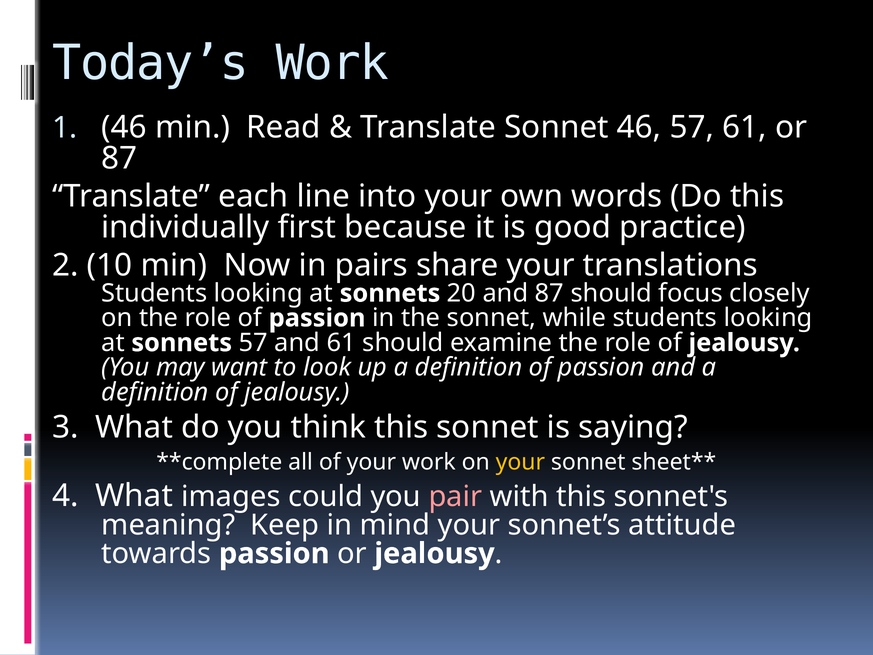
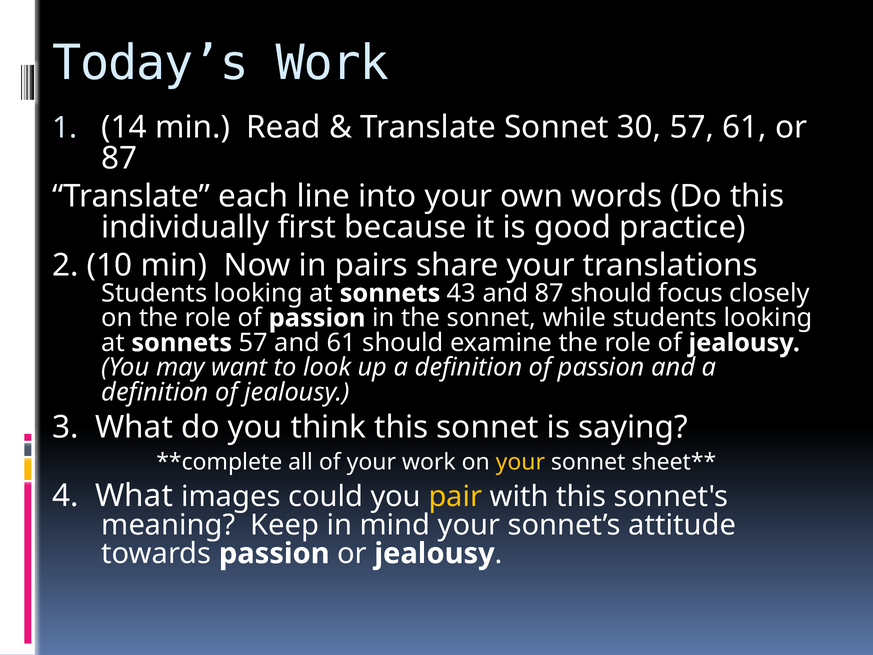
46: 46 -> 14 (124, 128)
Sonnet 46: 46 -> 30 (639, 128)
20: 20 -> 43 (461, 293)
pair colour: pink -> yellow (455, 496)
